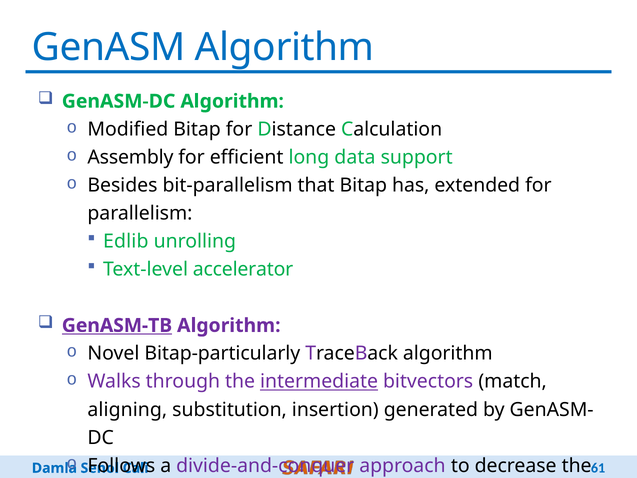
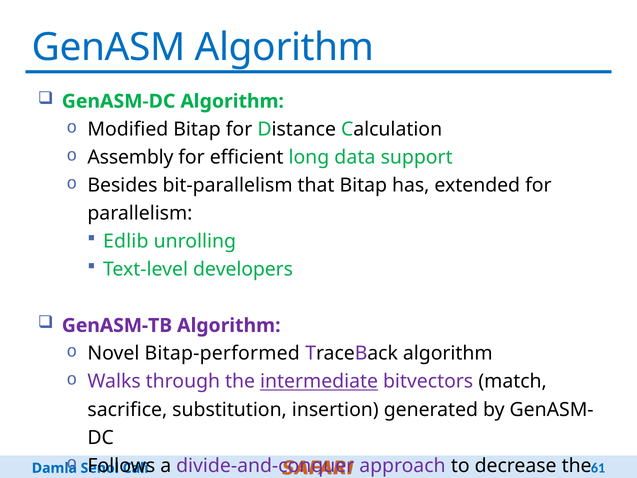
accelerator: accelerator -> developers (243, 269)
GenASM-TB underline: present -> none (117, 325)
Bitap-particularly: Bitap-particularly -> Bitap-performed (222, 353)
aligning: aligning -> sacrifice (127, 409)
